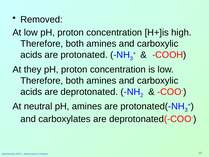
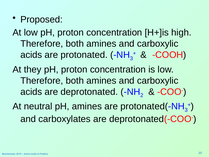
Removed: Removed -> Proposed (42, 19)
